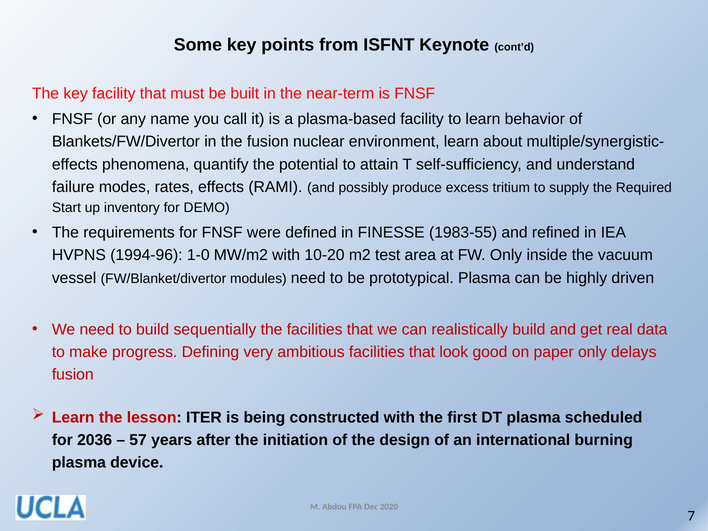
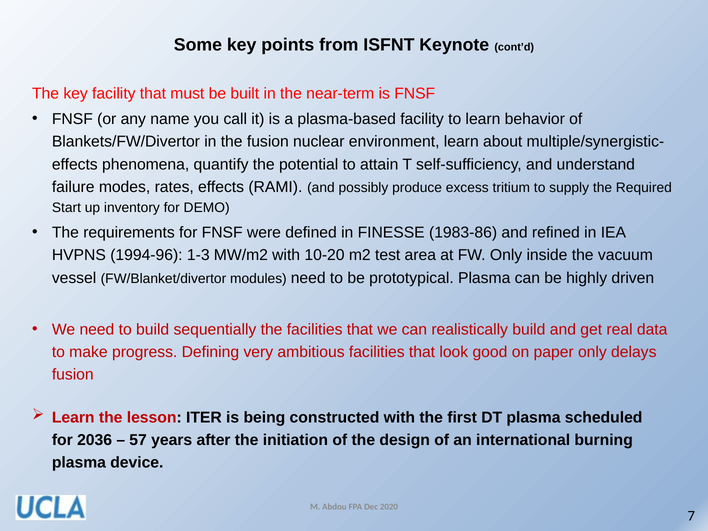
1983-55: 1983-55 -> 1983-86 (463, 233)
1-0: 1-0 -> 1-3 (198, 255)
